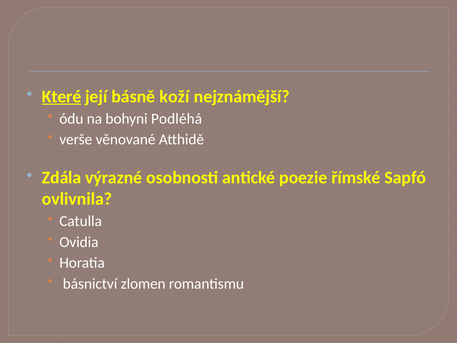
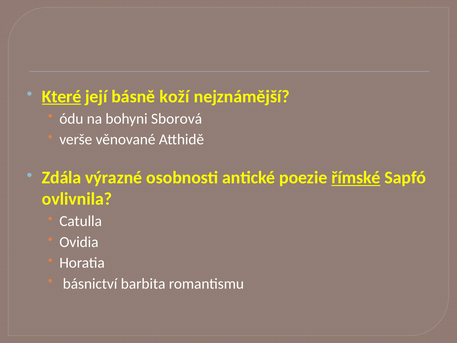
Podléhá: Podléhá -> Sborová (177, 119)
římské underline: none -> present (356, 178)
zlomen: zlomen -> barbita (143, 283)
